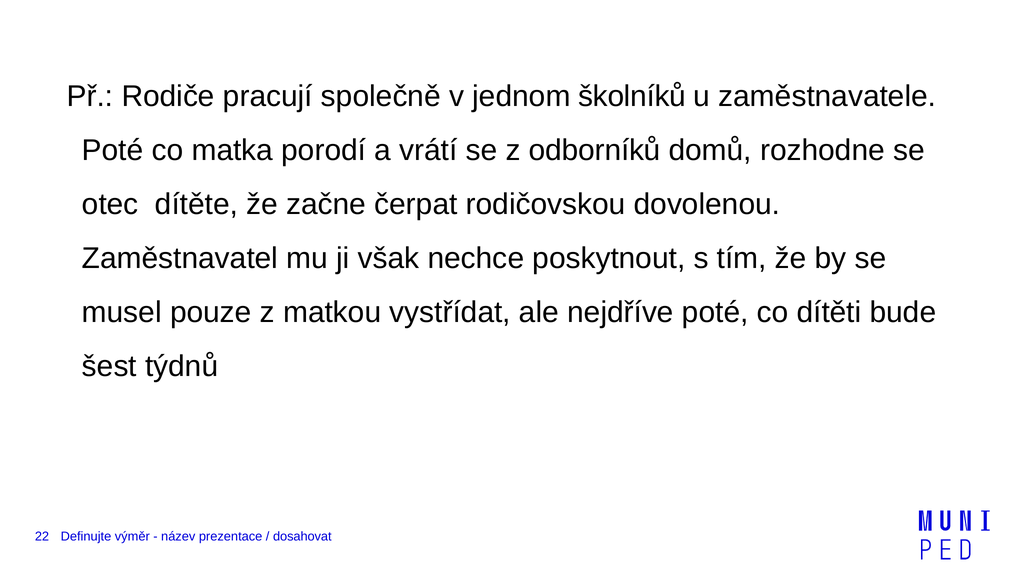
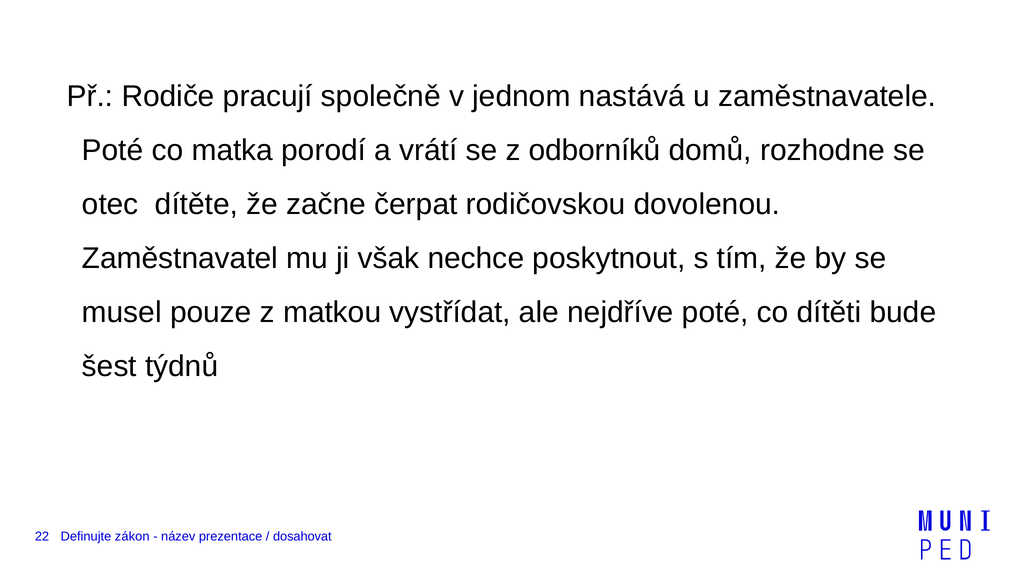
školníků: školníků -> nastává (632, 96)
výměr: výměr -> zákon (132, 537)
